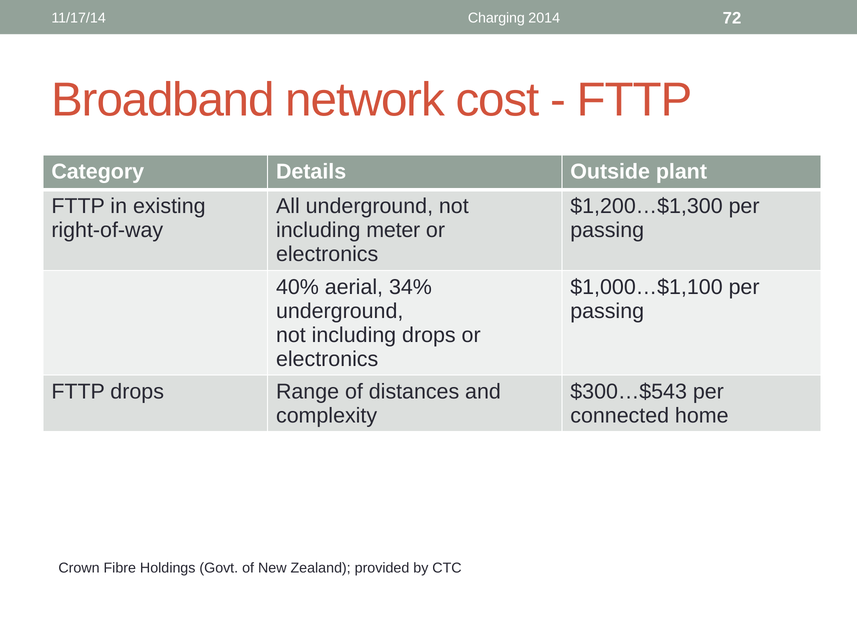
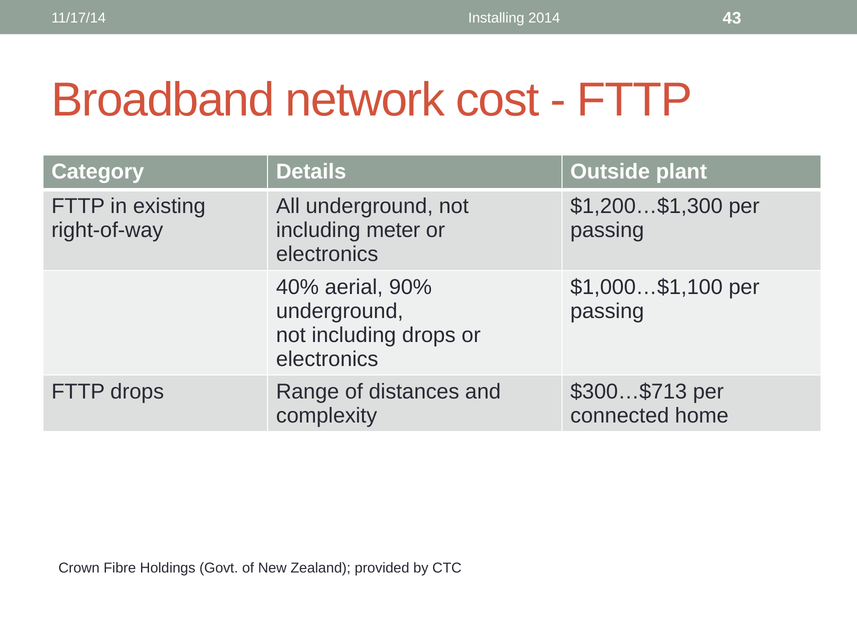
Charging: Charging -> Installing (496, 18)
72: 72 -> 43 (732, 18)
34%: 34% -> 90% (410, 287)
$300…$543: $300…$543 -> $300…$713 (629, 391)
